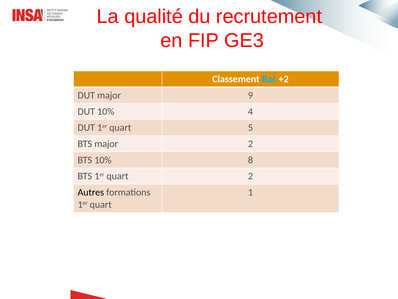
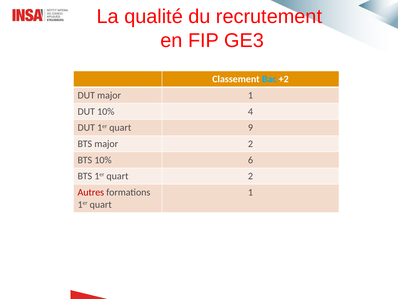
major 9: 9 -> 1 (250, 95)
5: 5 -> 9 (250, 127)
8: 8 -> 6 (250, 160)
Autres colour: black -> red (91, 192)
